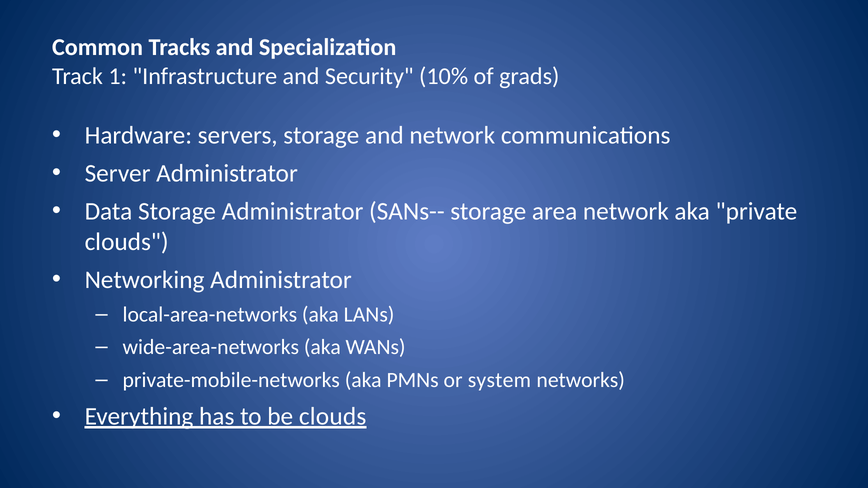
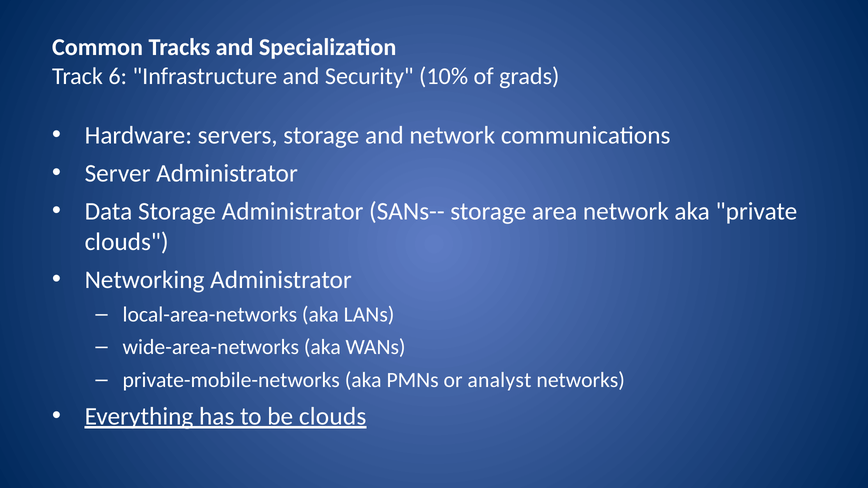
1: 1 -> 6 (118, 76)
system: system -> analyst (499, 380)
